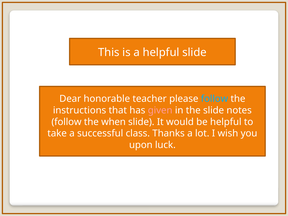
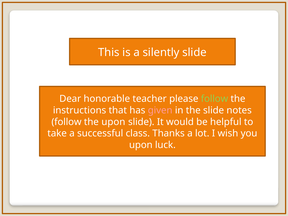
a helpful: helpful -> silently (161, 52)
follow colour: light blue -> light green (215, 99)
the when: when -> upon (113, 122)
